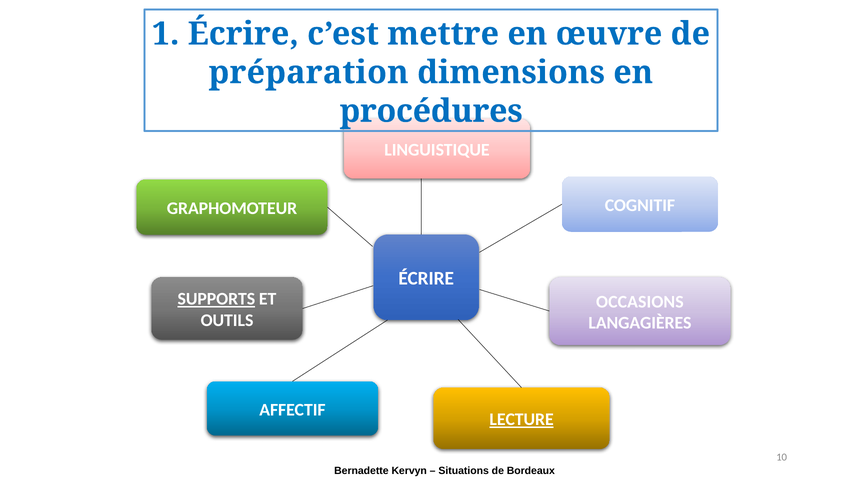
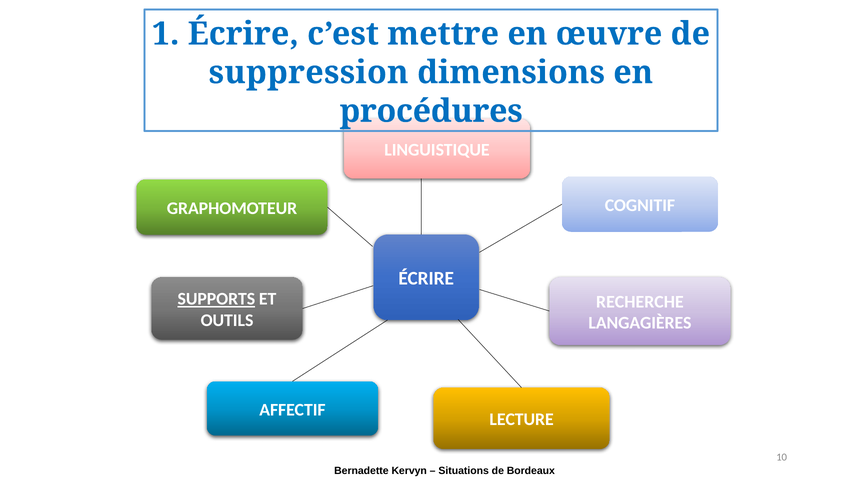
préparation: préparation -> suppression (309, 73)
OCCASIONS: OCCASIONS -> RECHERCHE (640, 302)
LECTURE underline: present -> none (522, 420)
